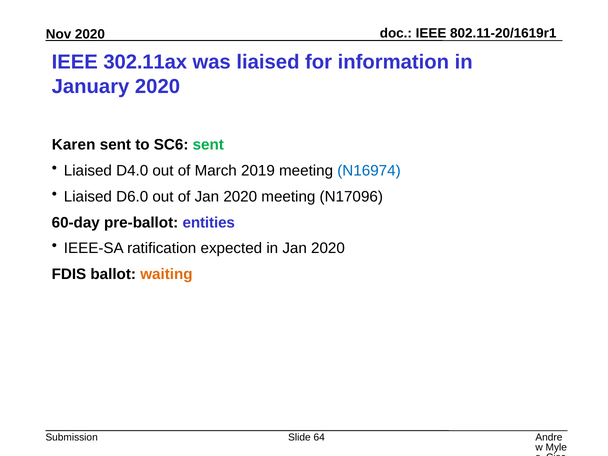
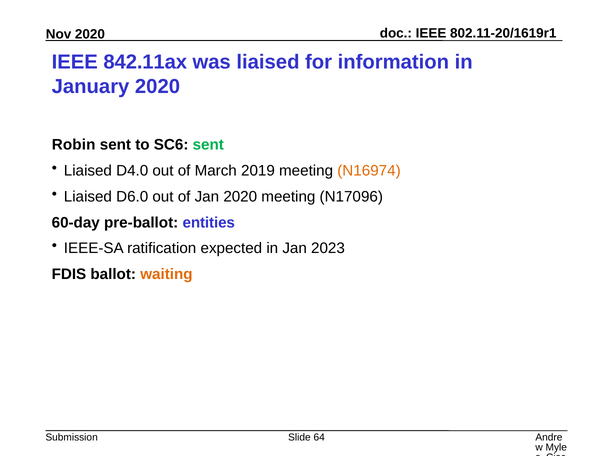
302.11ax: 302.11ax -> 842.11ax (145, 62)
Karen: Karen -> Robin (74, 145)
N16974 colour: blue -> orange (369, 171)
in Jan 2020: 2020 -> 2023 (328, 248)
